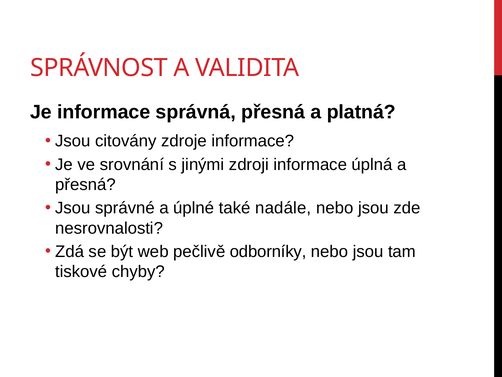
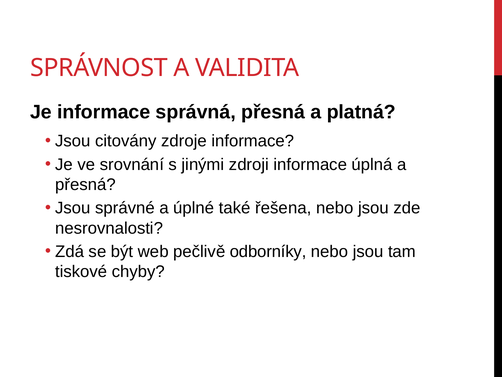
nadále: nadále -> řešena (283, 208)
